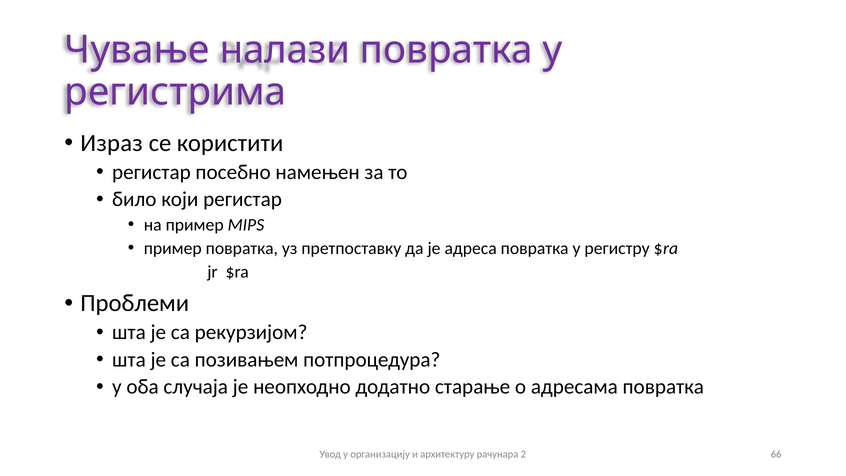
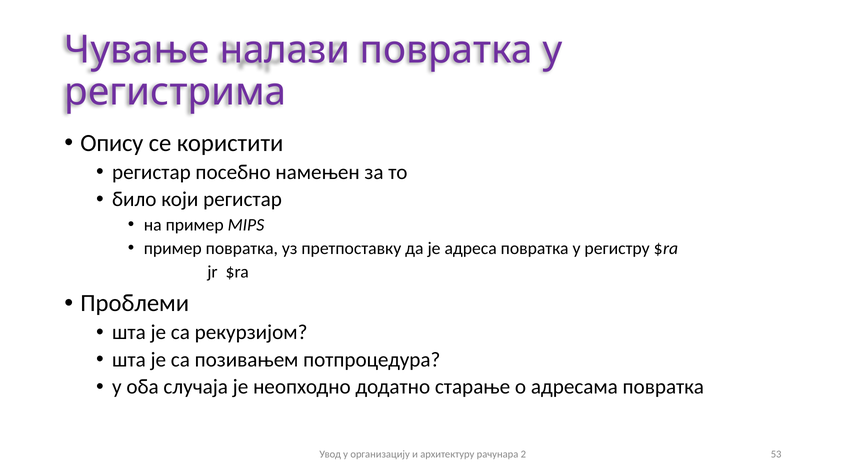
Израз: Израз -> Опису (112, 143)
66: 66 -> 53 (776, 454)
